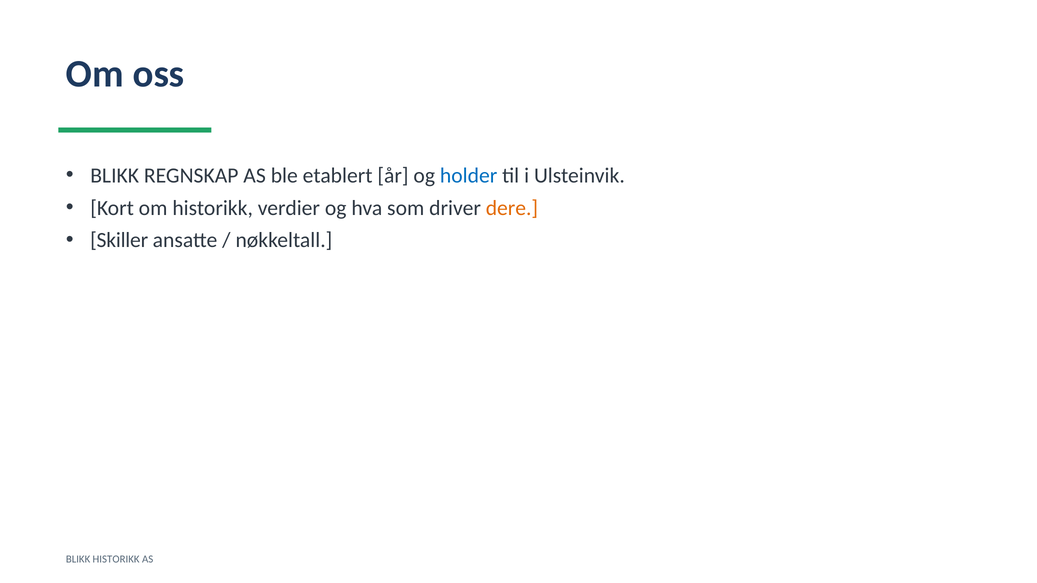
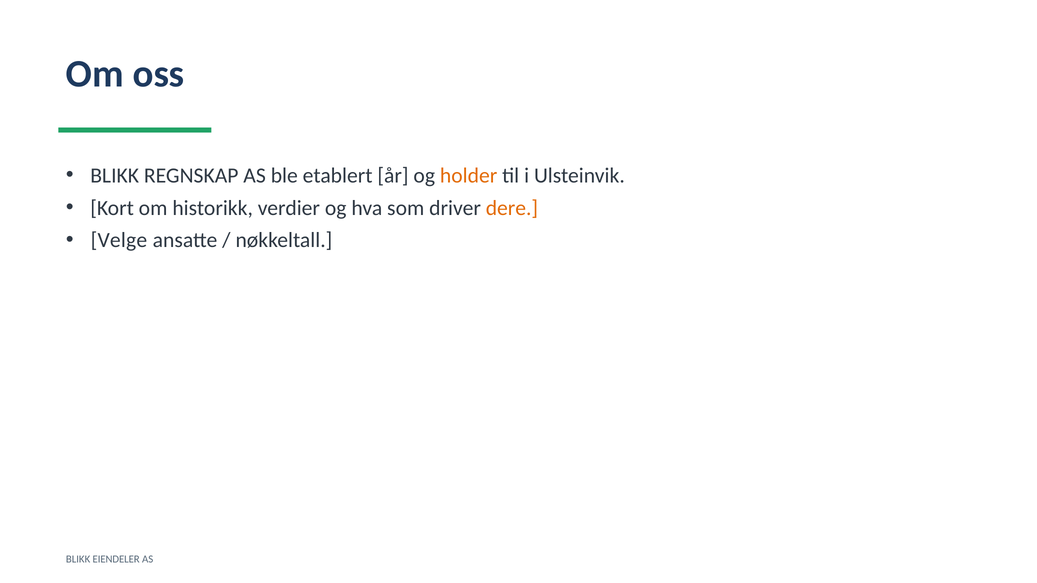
holder colour: blue -> orange (469, 176)
Skiller: Skiller -> Velge (119, 240)
BLIKK HISTORIKK: HISTORIKK -> EIENDELER (116, 560)
